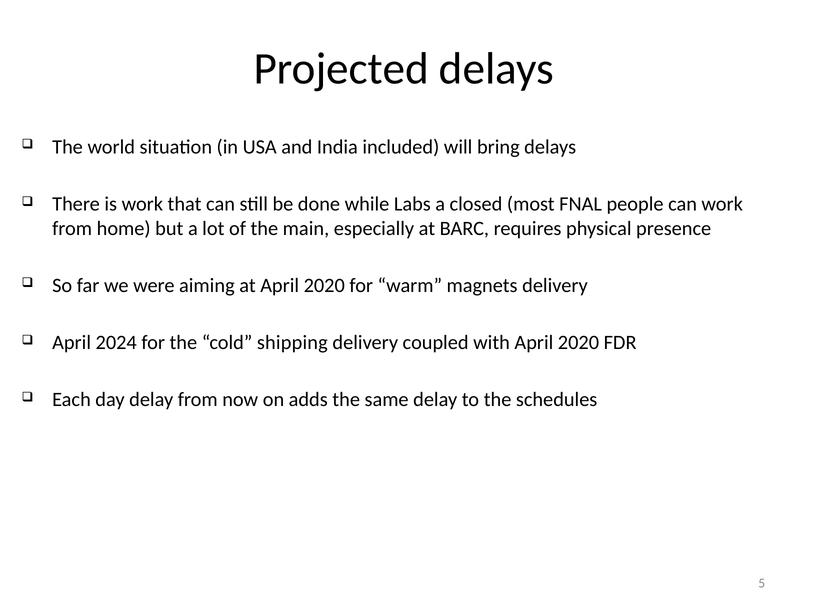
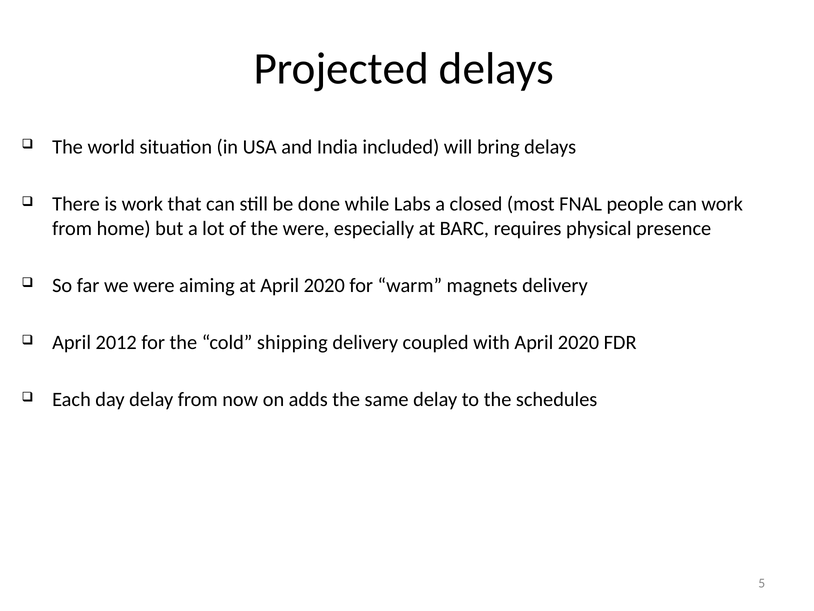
the main: main -> were (306, 229)
2024: 2024 -> 2012 (116, 342)
